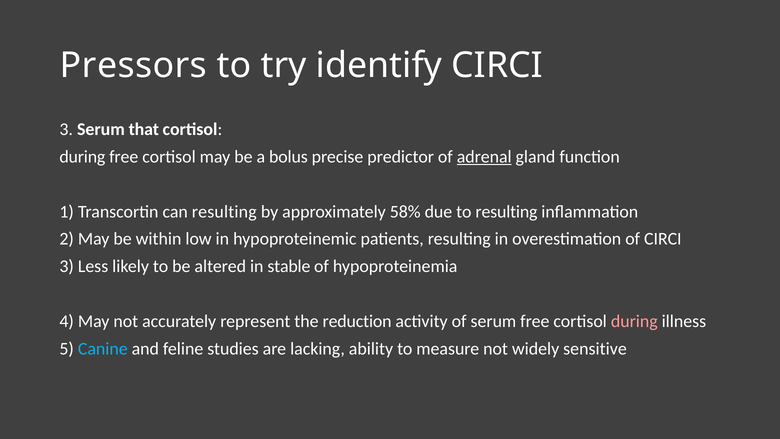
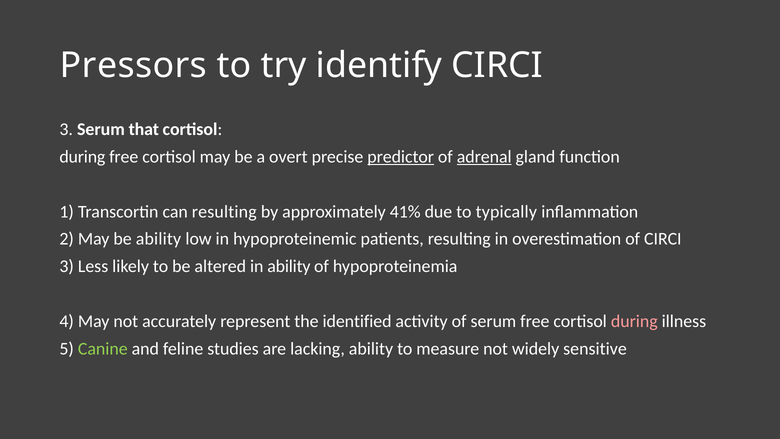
bolus: bolus -> overt (288, 157)
predictor underline: none -> present (401, 157)
58%: 58% -> 41% (405, 212)
to resulting: resulting -> typically (506, 212)
be within: within -> ability (158, 239)
in stable: stable -> ability (289, 266)
reduction: reduction -> identified (357, 321)
Canine colour: light blue -> light green (103, 349)
